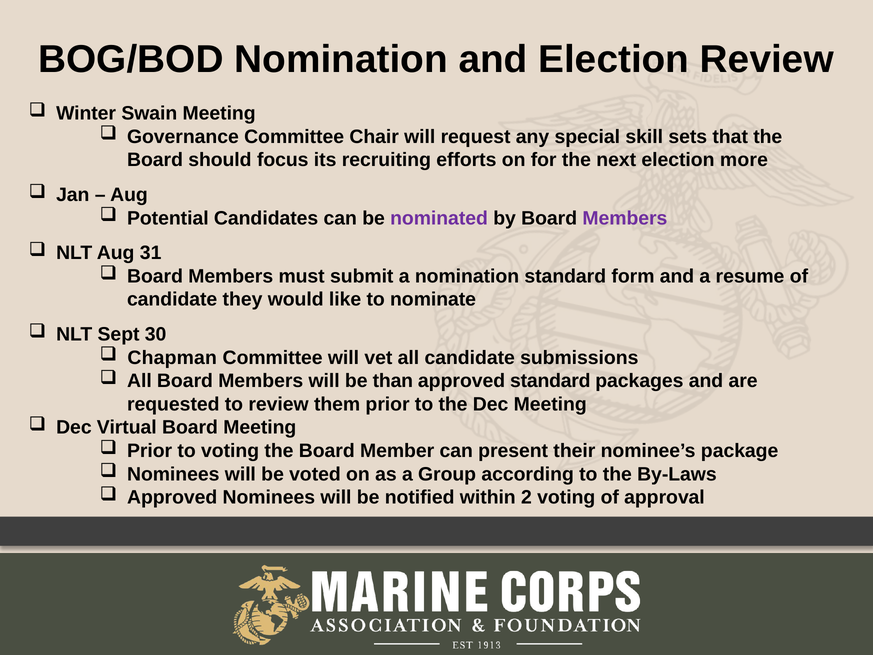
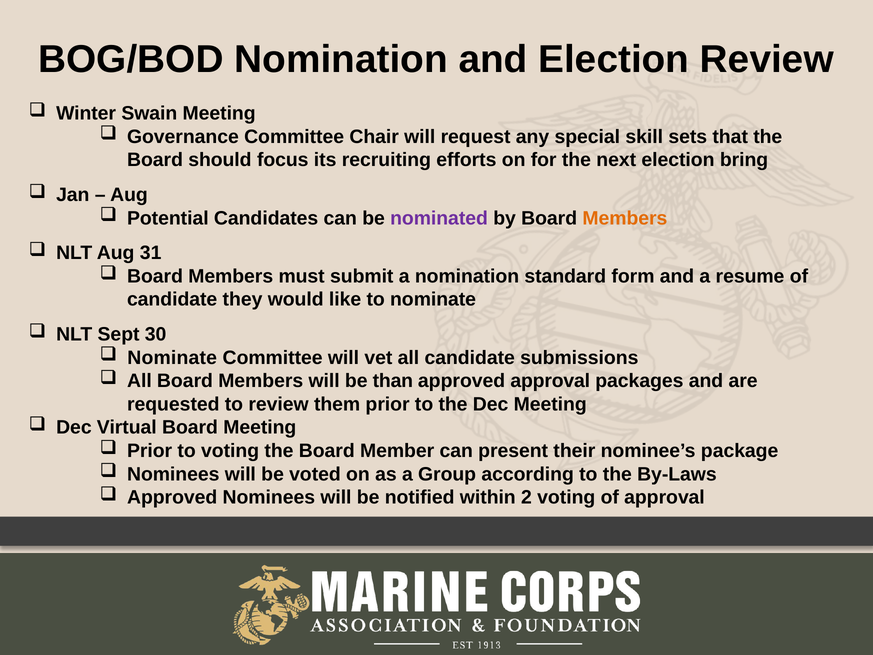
more: more -> bring (744, 160)
Members colour: purple -> orange (625, 218)
Chapman: Chapman -> Nominate (172, 358)
approved standard: standard -> approval (550, 381)
